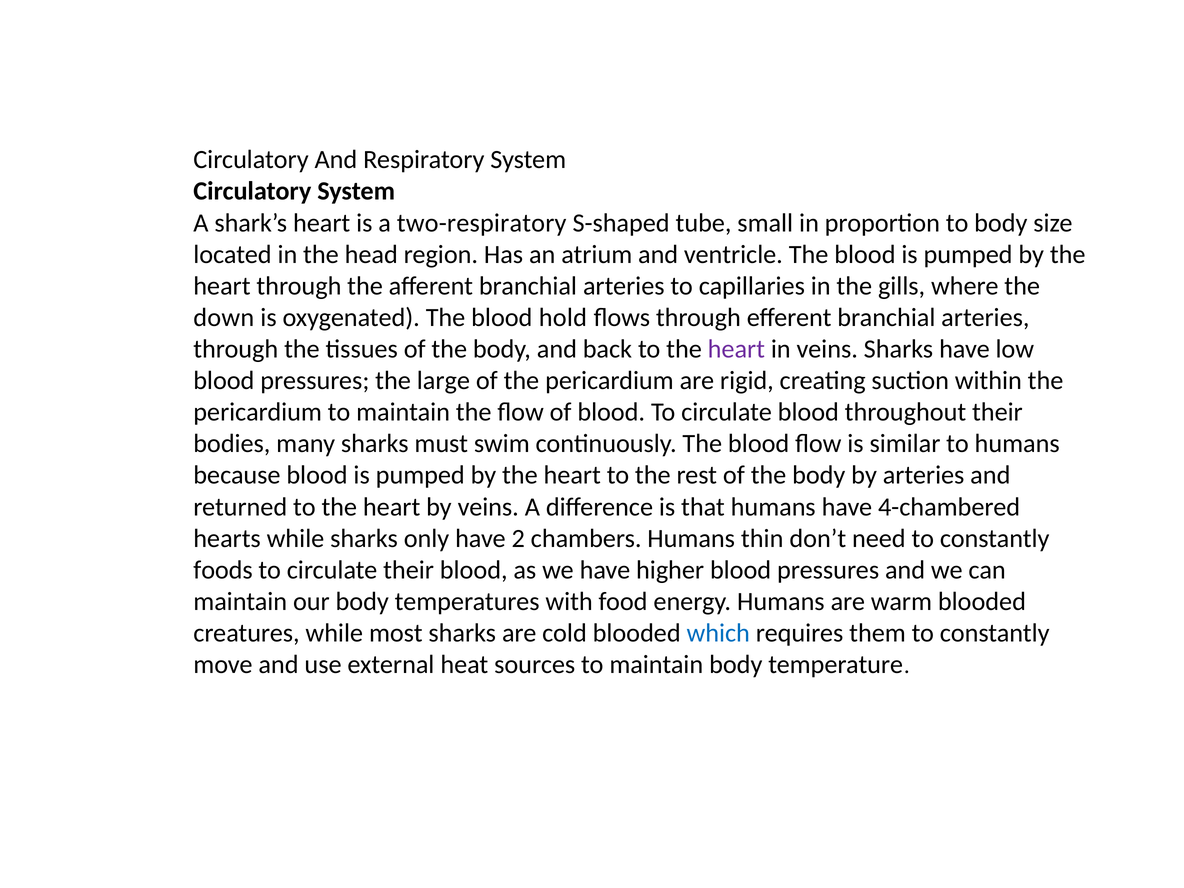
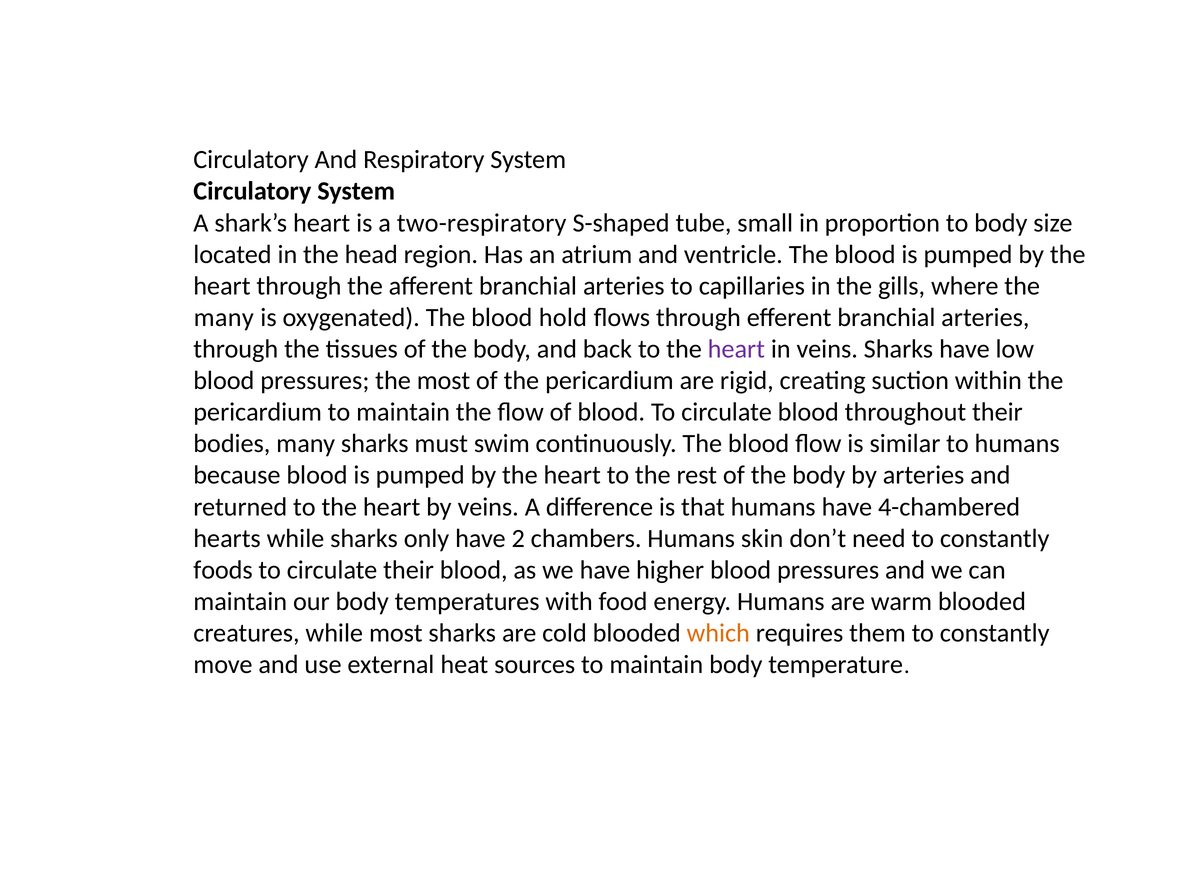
down: down -> many (224, 318)
the large: large -> most (443, 381)
thin: thin -> skin (762, 538)
which colour: blue -> orange (718, 633)
